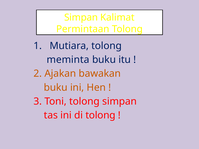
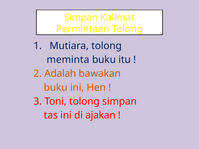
Ajakan: Ajakan -> Adalah (60, 74)
di tolong: tolong -> ajakan (100, 115)
